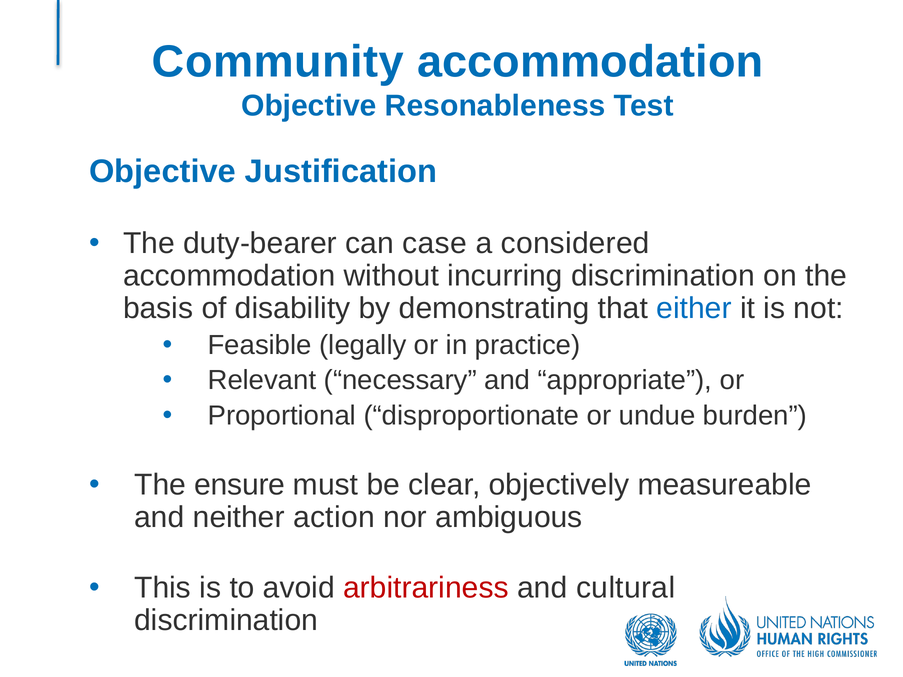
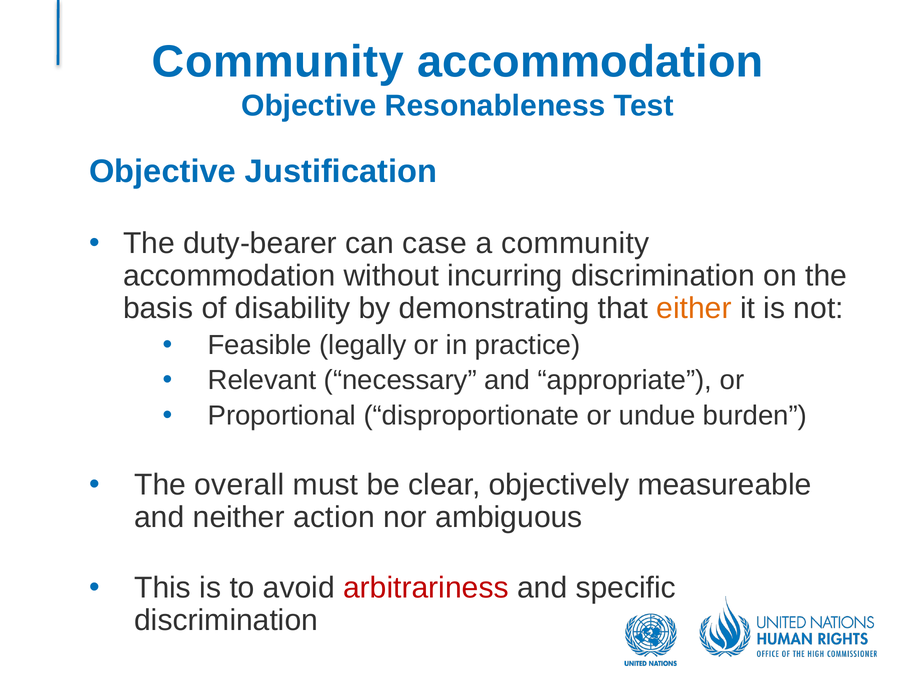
a considered: considered -> community (575, 244)
either colour: blue -> orange (694, 309)
ensure: ensure -> overall (239, 485)
cultural: cultural -> specific (626, 588)
